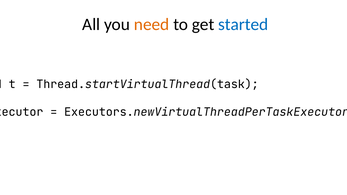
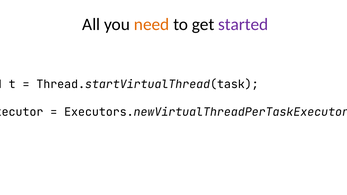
started colour: blue -> purple (243, 24)
